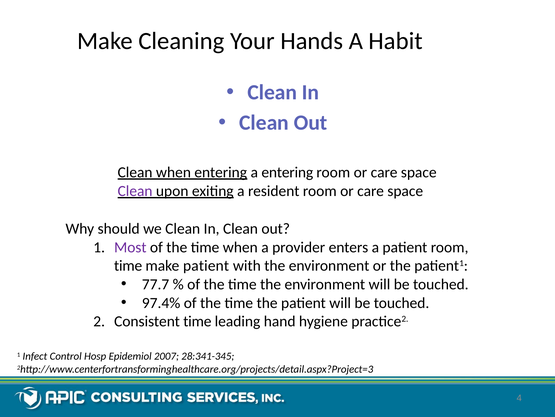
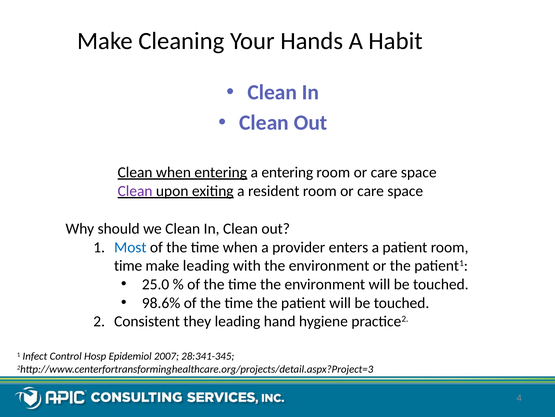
Most colour: purple -> blue (130, 247)
make patient: patient -> leading (206, 265)
77.7: 77.7 -> 25.0 (156, 284)
97.4%: 97.4% -> 98.6% (161, 302)
Consistent time: time -> they (197, 321)
